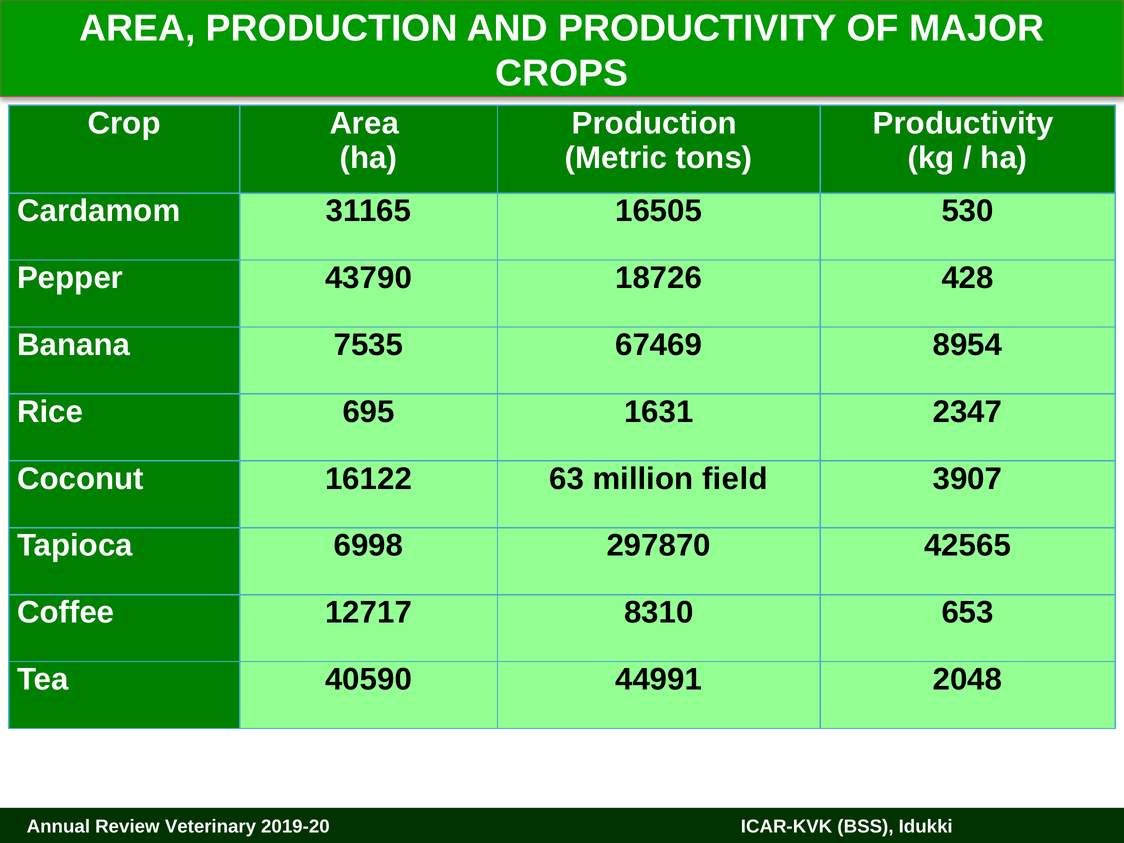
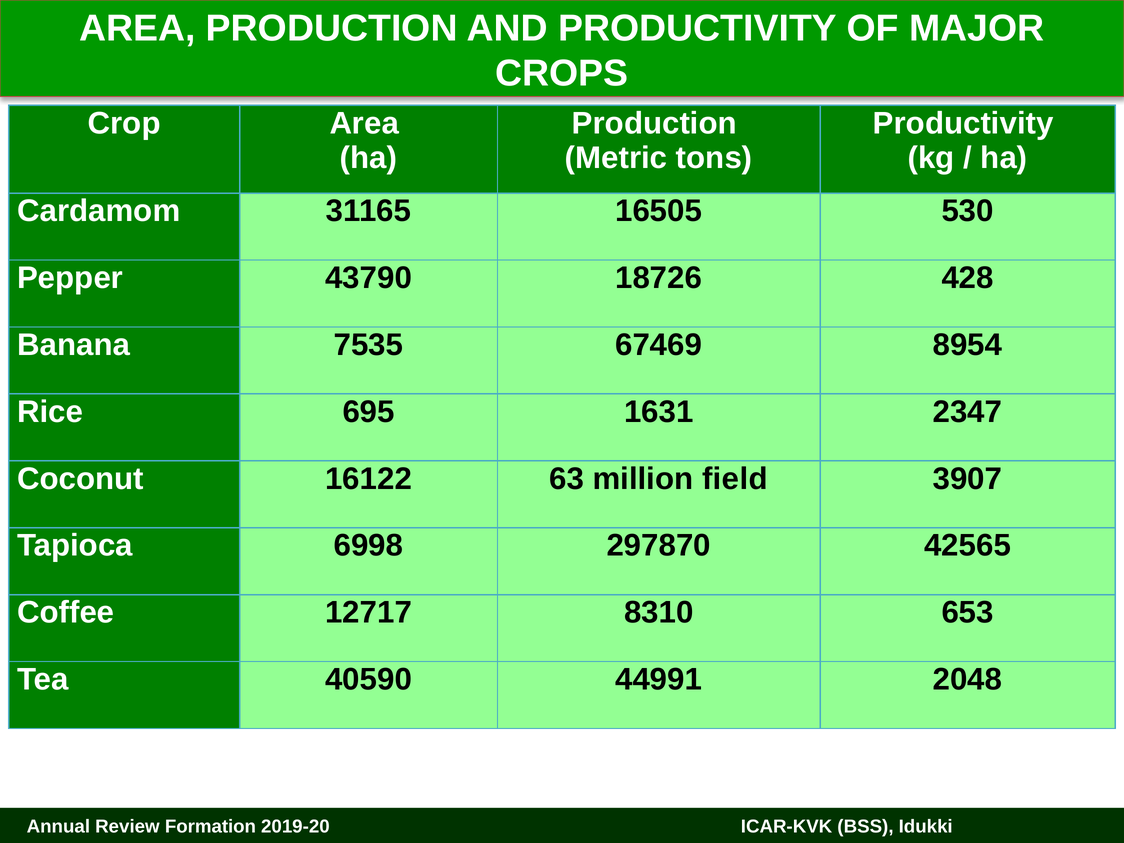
Veterinary: Veterinary -> Formation (210, 827)
